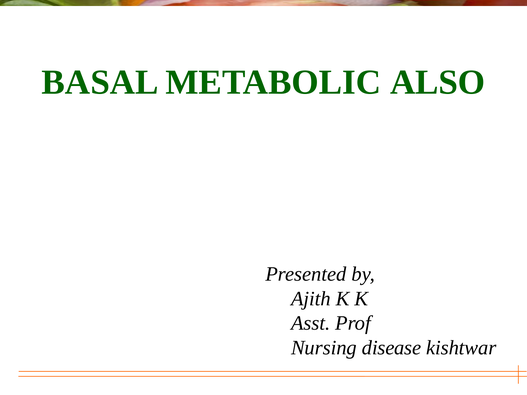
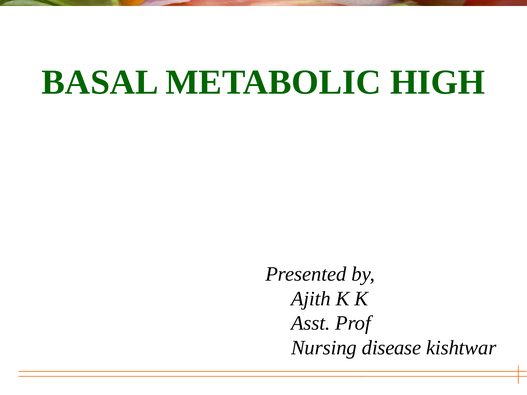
ALSO: ALSO -> HIGH (438, 82)
